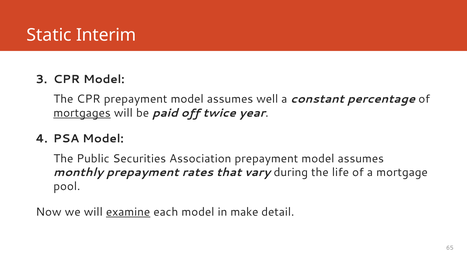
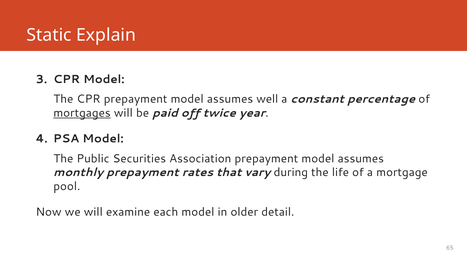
Interim: Interim -> Explain (106, 35)
examine underline: present -> none (128, 213)
make: make -> older (244, 213)
